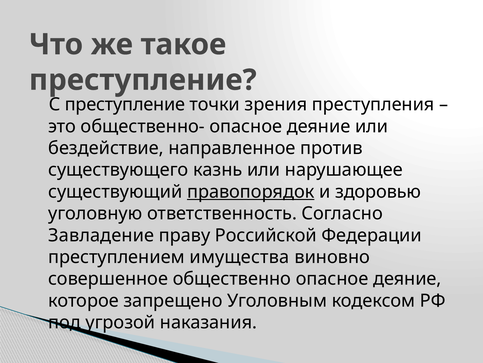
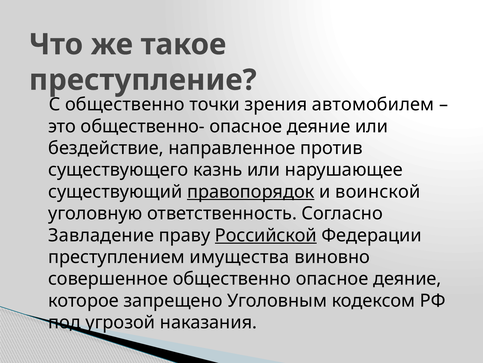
С преступление: преступление -> общественно (125, 104)
преступления: преступления -> автомобилем (373, 104)
здоровью: здоровью -> воинской (378, 191)
Российской underline: none -> present (266, 235)
